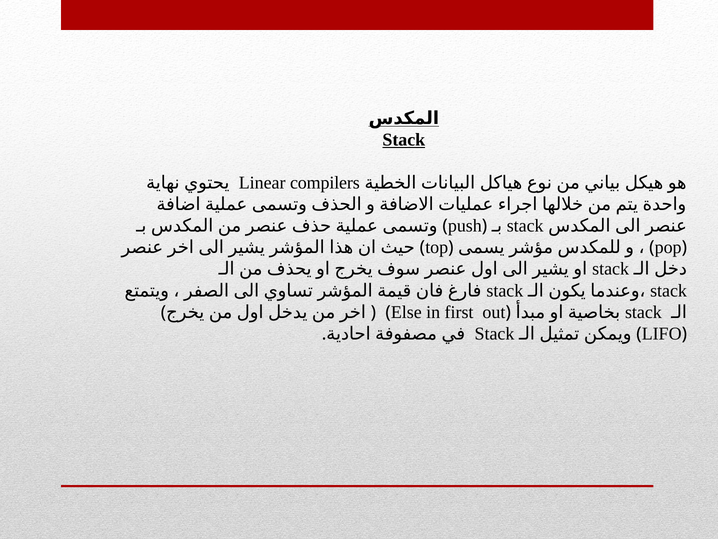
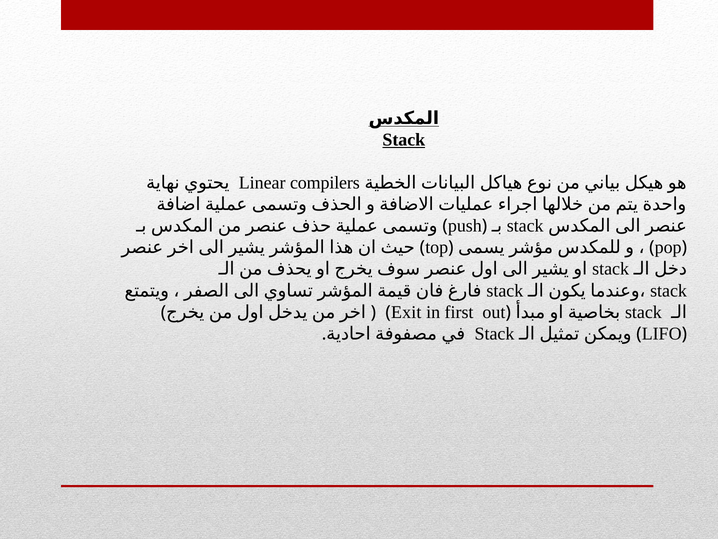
Else: Else -> Exit (406, 312)
